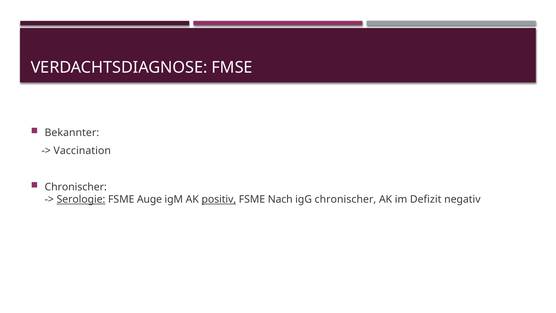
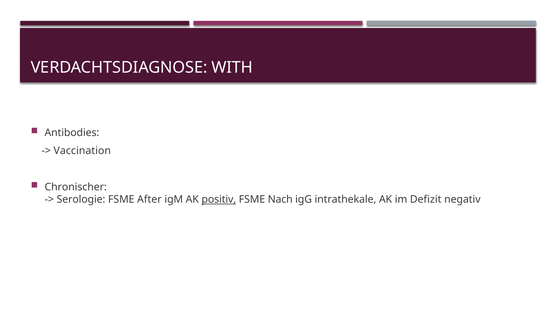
FMSE: FMSE -> WITH (232, 68)
Bekannter: Bekannter -> Antibodies (72, 133)
Serologie underline: present -> none (81, 199)
Auge: Auge -> After (149, 199)
igG chronischer: chronischer -> intrathekale (345, 199)
